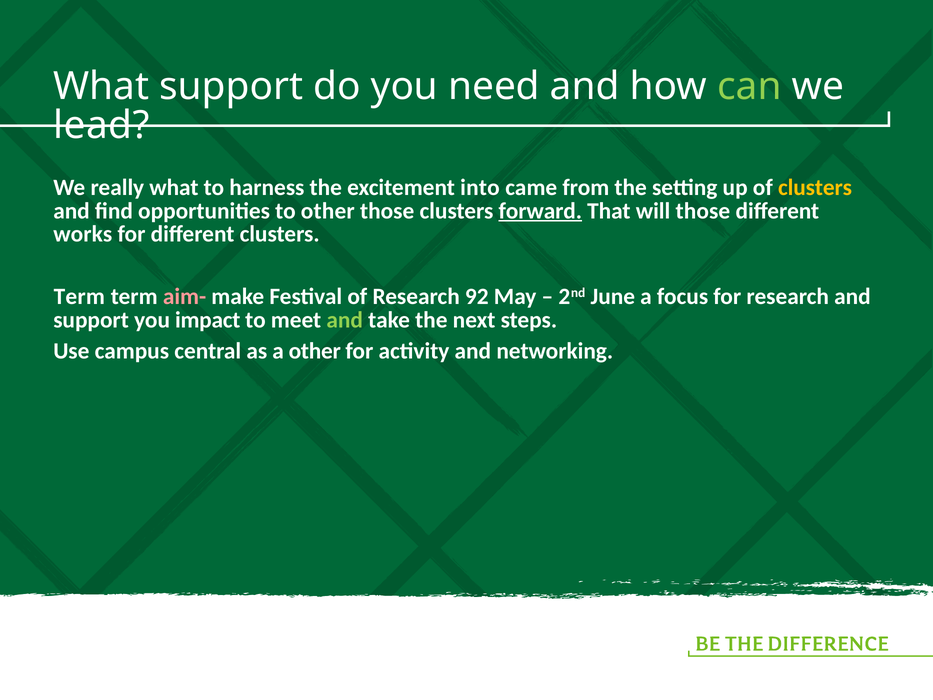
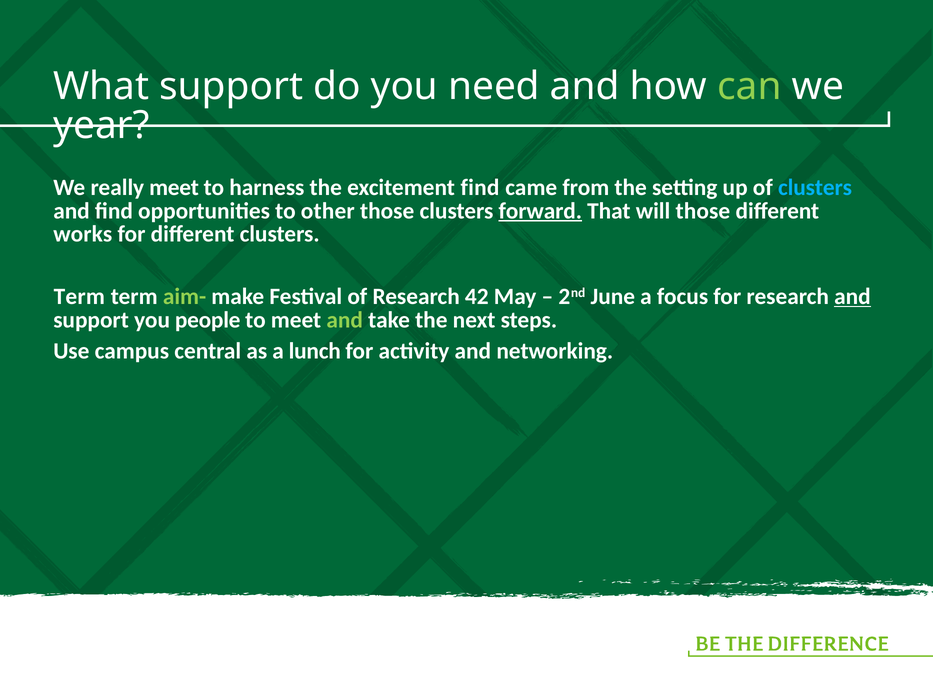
lead: lead -> year (102, 125)
really what: what -> meet (174, 187)
excitement into: into -> find (480, 187)
clusters colour: yellow -> light blue (815, 187)
aim- colour: pink -> light green (185, 296)
92: 92 -> 42 (477, 296)
and underline: none -> present (852, 296)
impact: impact -> people (208, 320)
a other: other -> lunch (315, 351)
